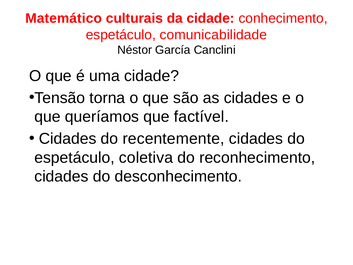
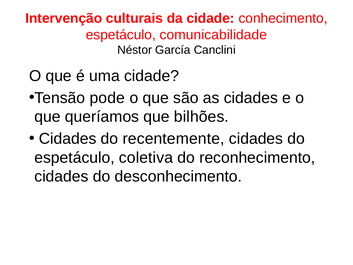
Matemático: Matemático -> Intervenção (64, 18)
torna: torna -> pode (107, 98)
factível: factível -> bilhões (201, 117)
